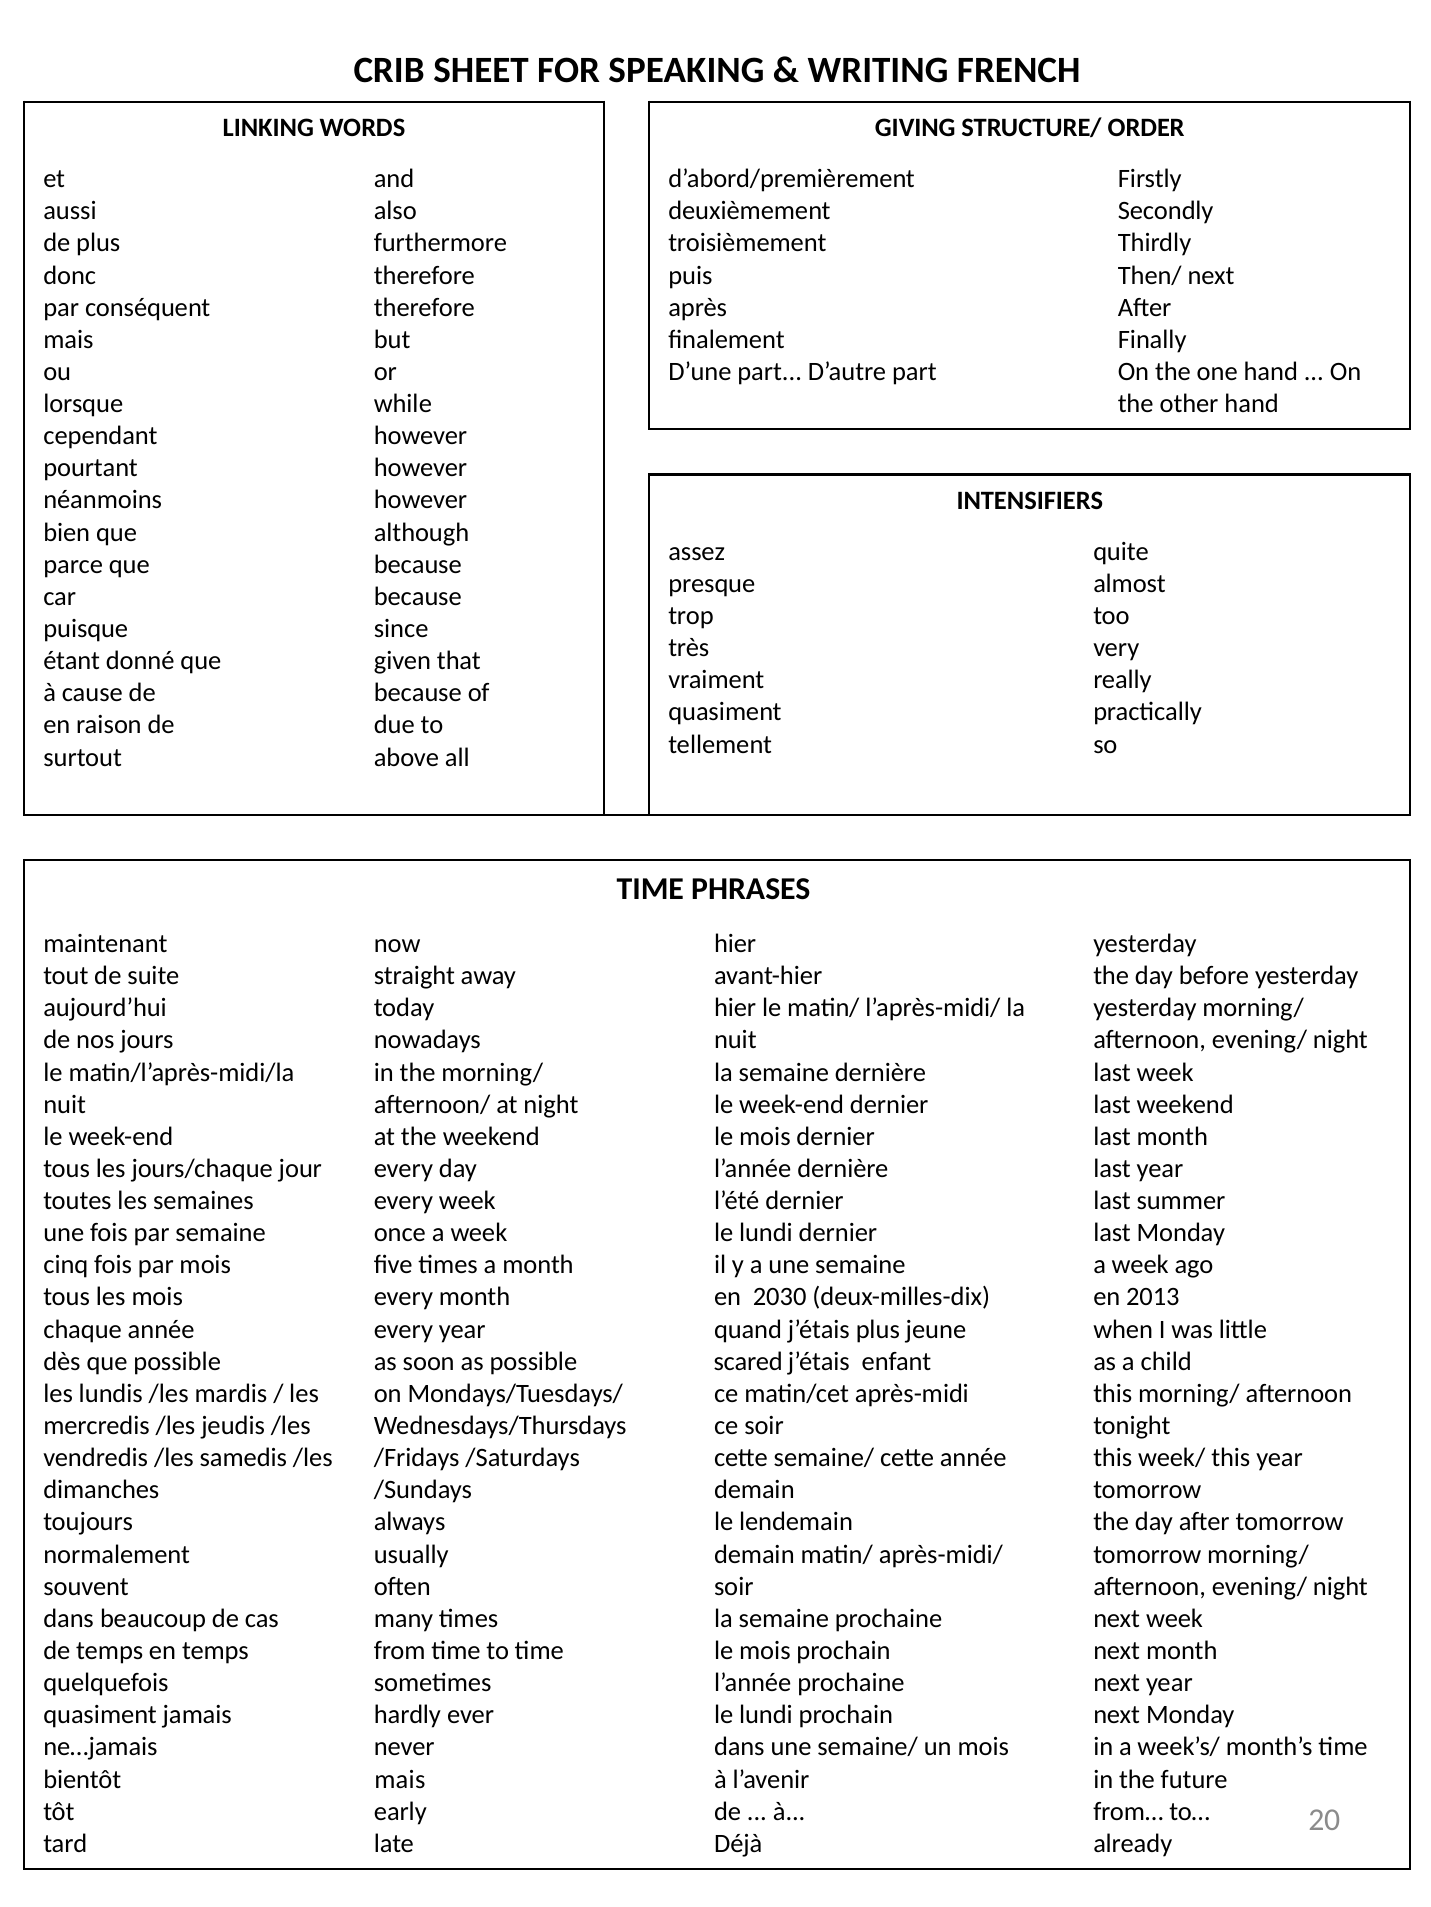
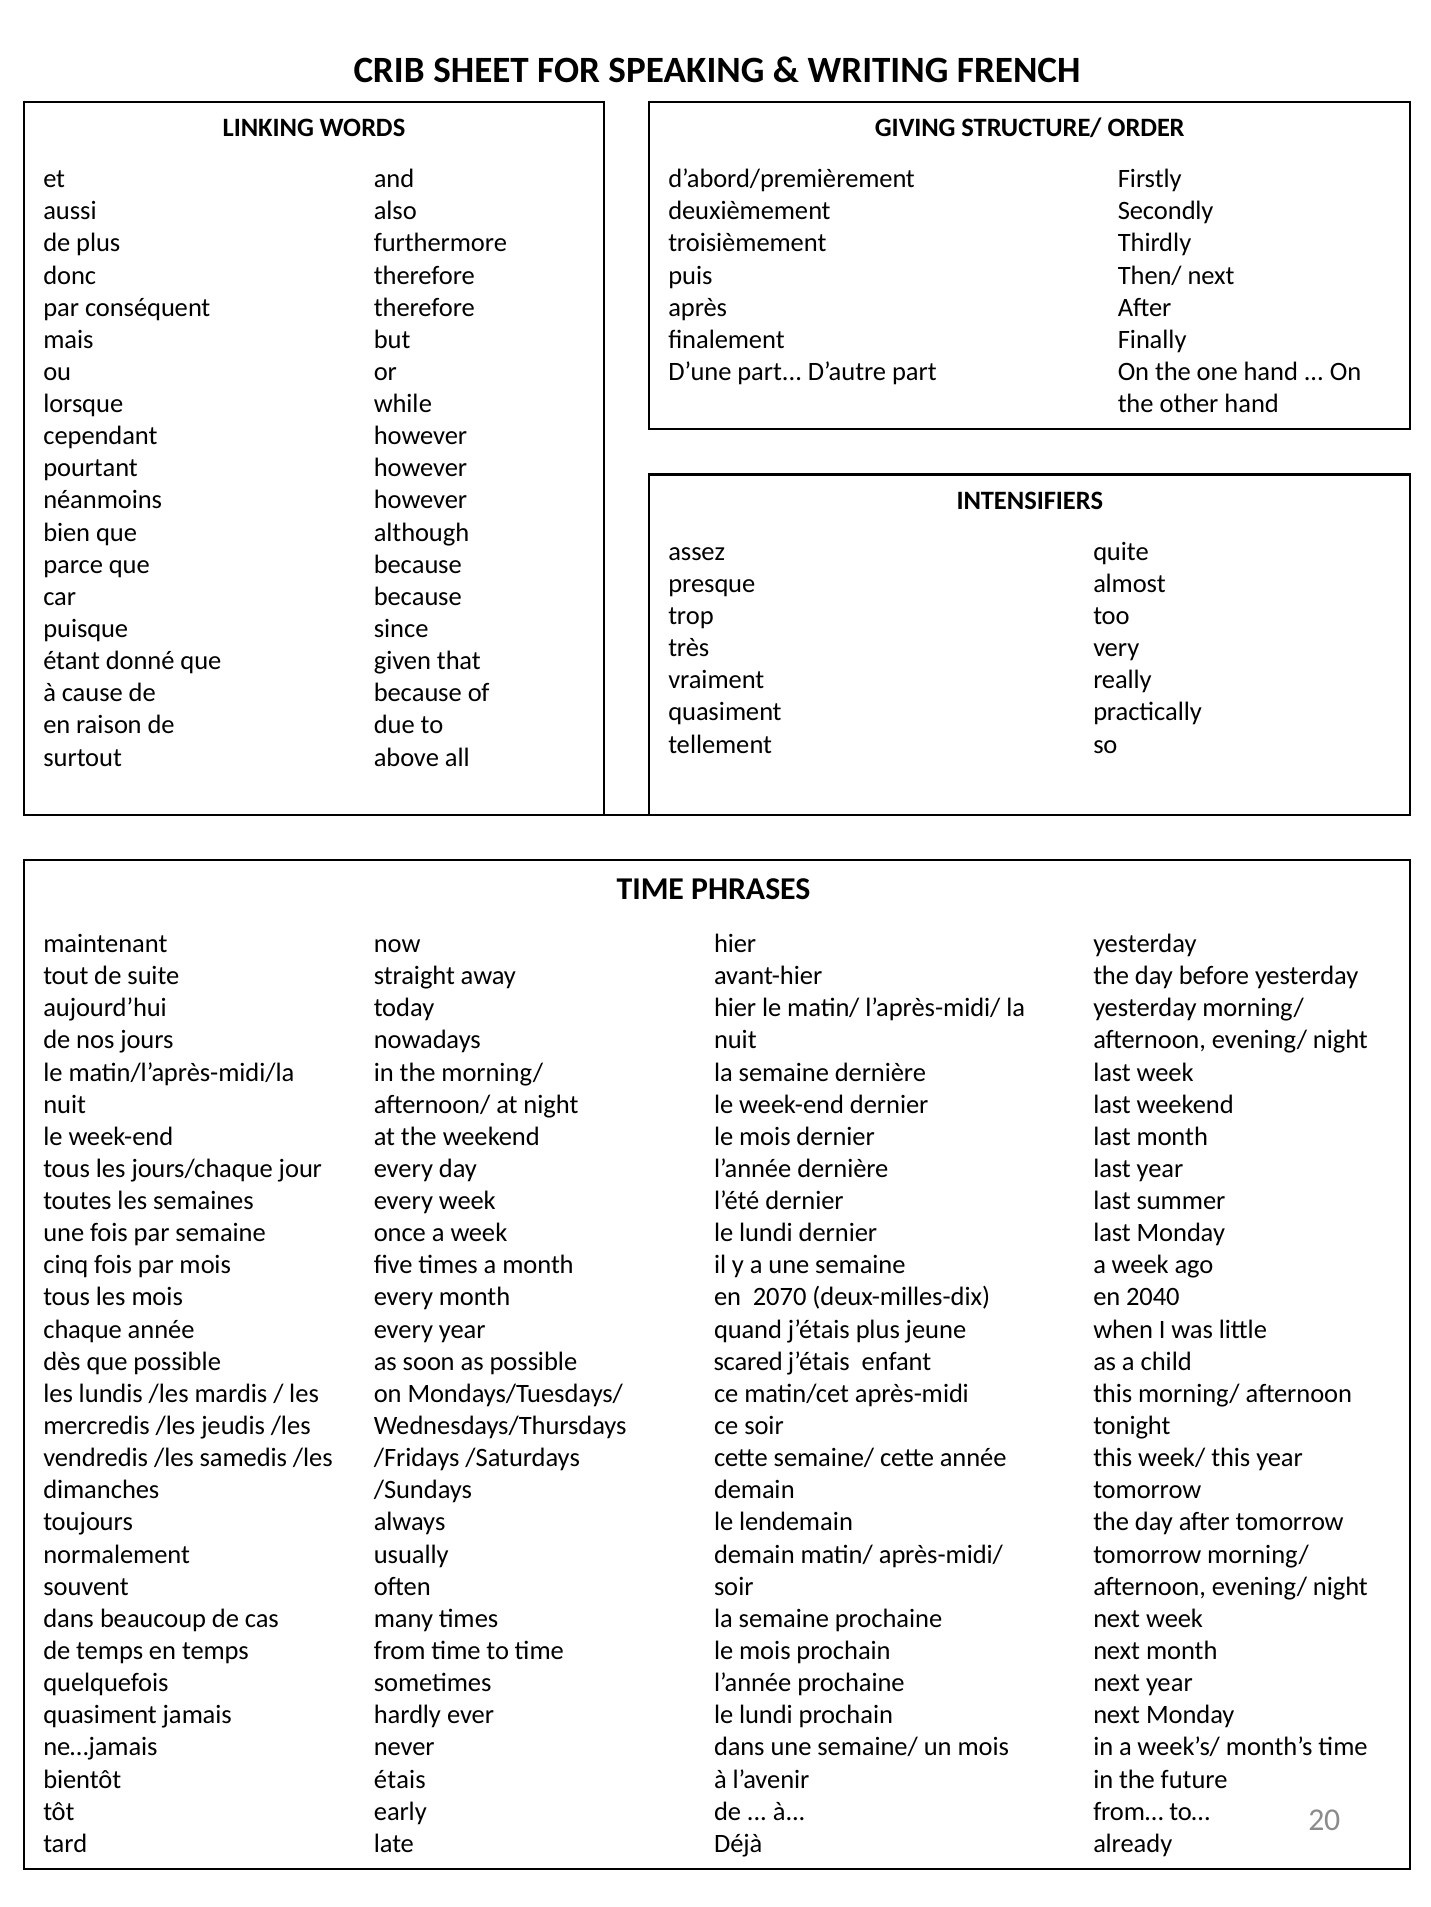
2030: 2030 -> 2070 (780, 1298)
2013: 2013 -> 2040 (1153, 1298)
mais: mais -> étais (400, 1780)
